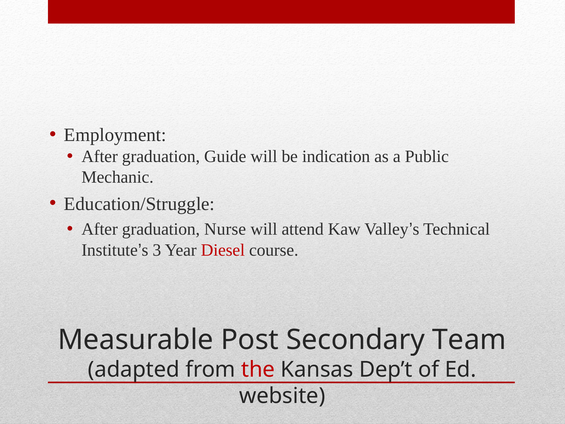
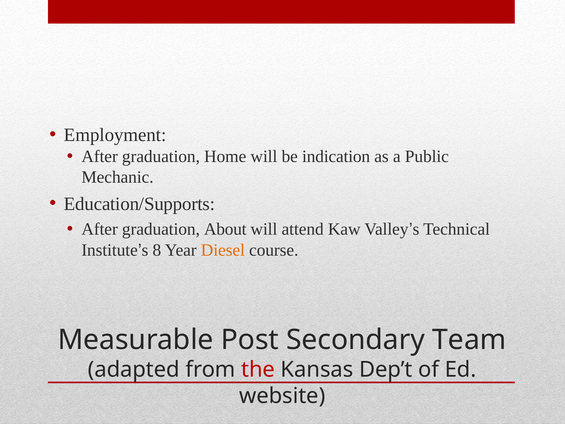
Guide: Guide -> Home (225, 156)
Education/Struggle: Education/Struggle -> Education/Supports (140, 204)
Nurse: Nurse -> About (225, 229)
3: 3 -> 8 (157, 250)
Diesel colour: red -> orange (223, 250)
